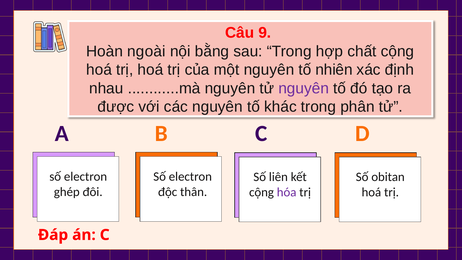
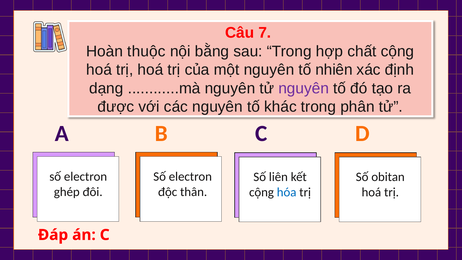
9: 9 -> 7 (265, 33)
ngoài: ngoài -> thuộc (146, 51)
nhau: nhau -> dạng (106, 88)
hóa colour: purple -> blue (287, 192)
